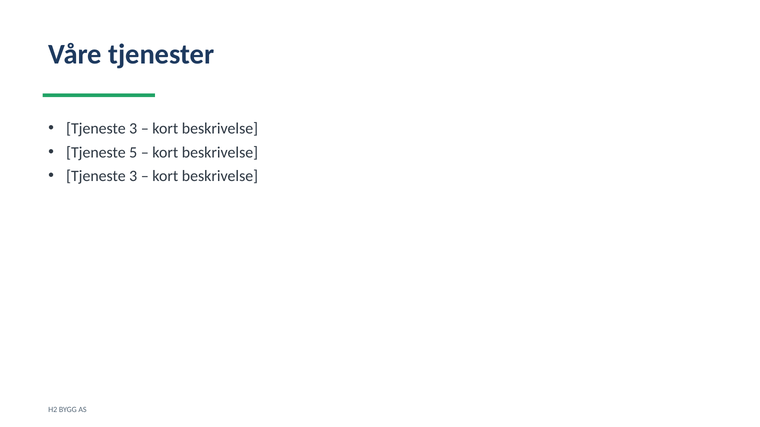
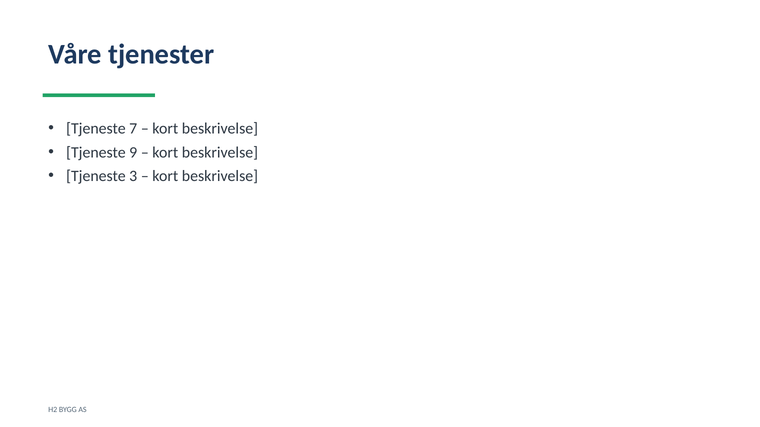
3: 3 -> 7 (133, 129)
5: 5 -> 9 (133, 152)
